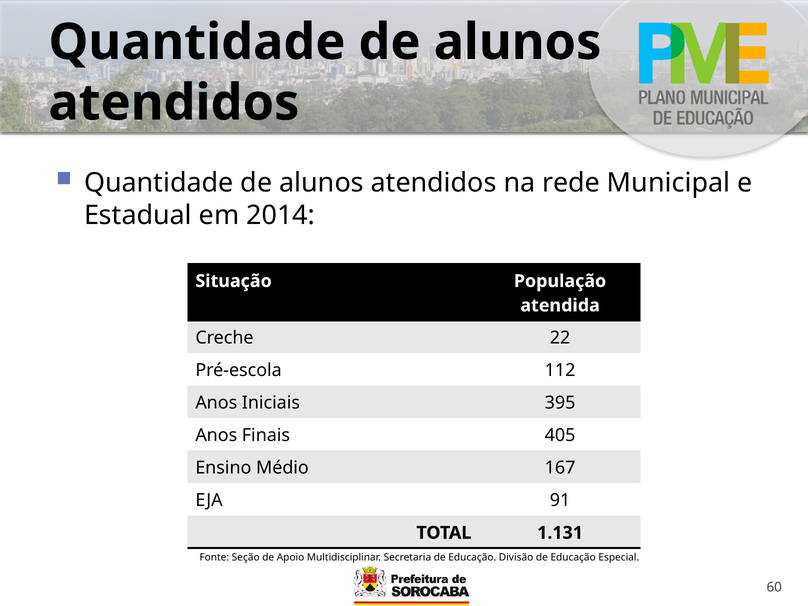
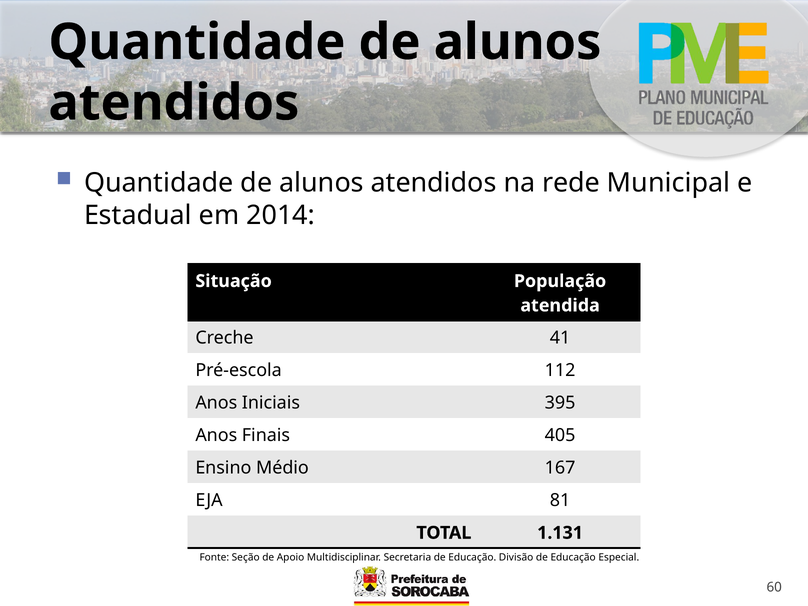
22: 22 -> 41 (560, 338)
91: 91 -> 81 (560, 500)
